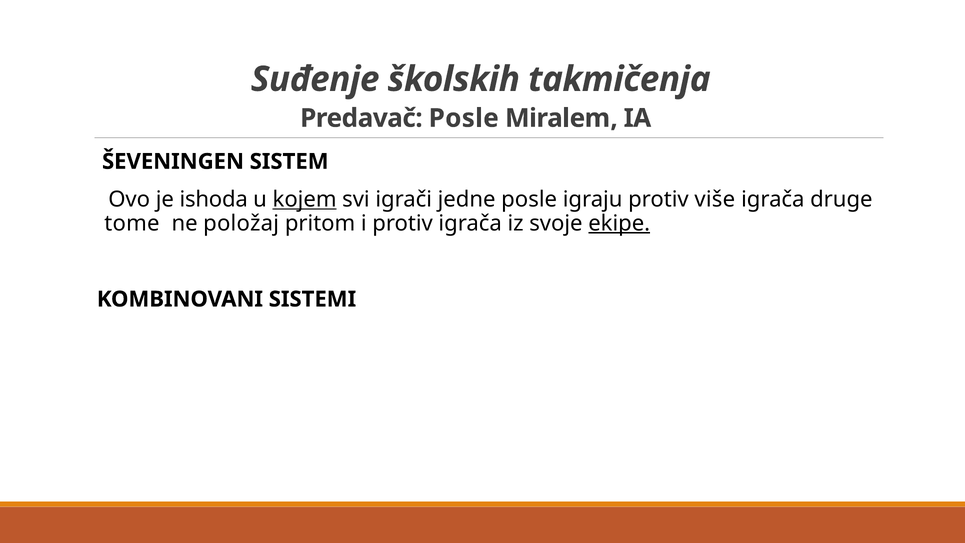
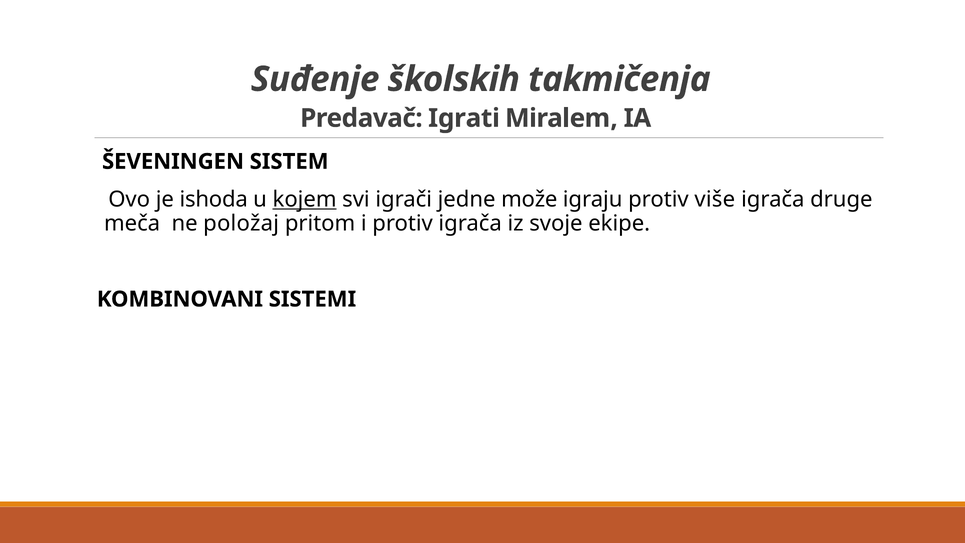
Predavač Posle: Posle -> Igrati (464, 118)
jedne posle: posle -> može (529, 199)
tome: tome -> meča (132, 223)
ekipe underline: present -> none (619, 223)
